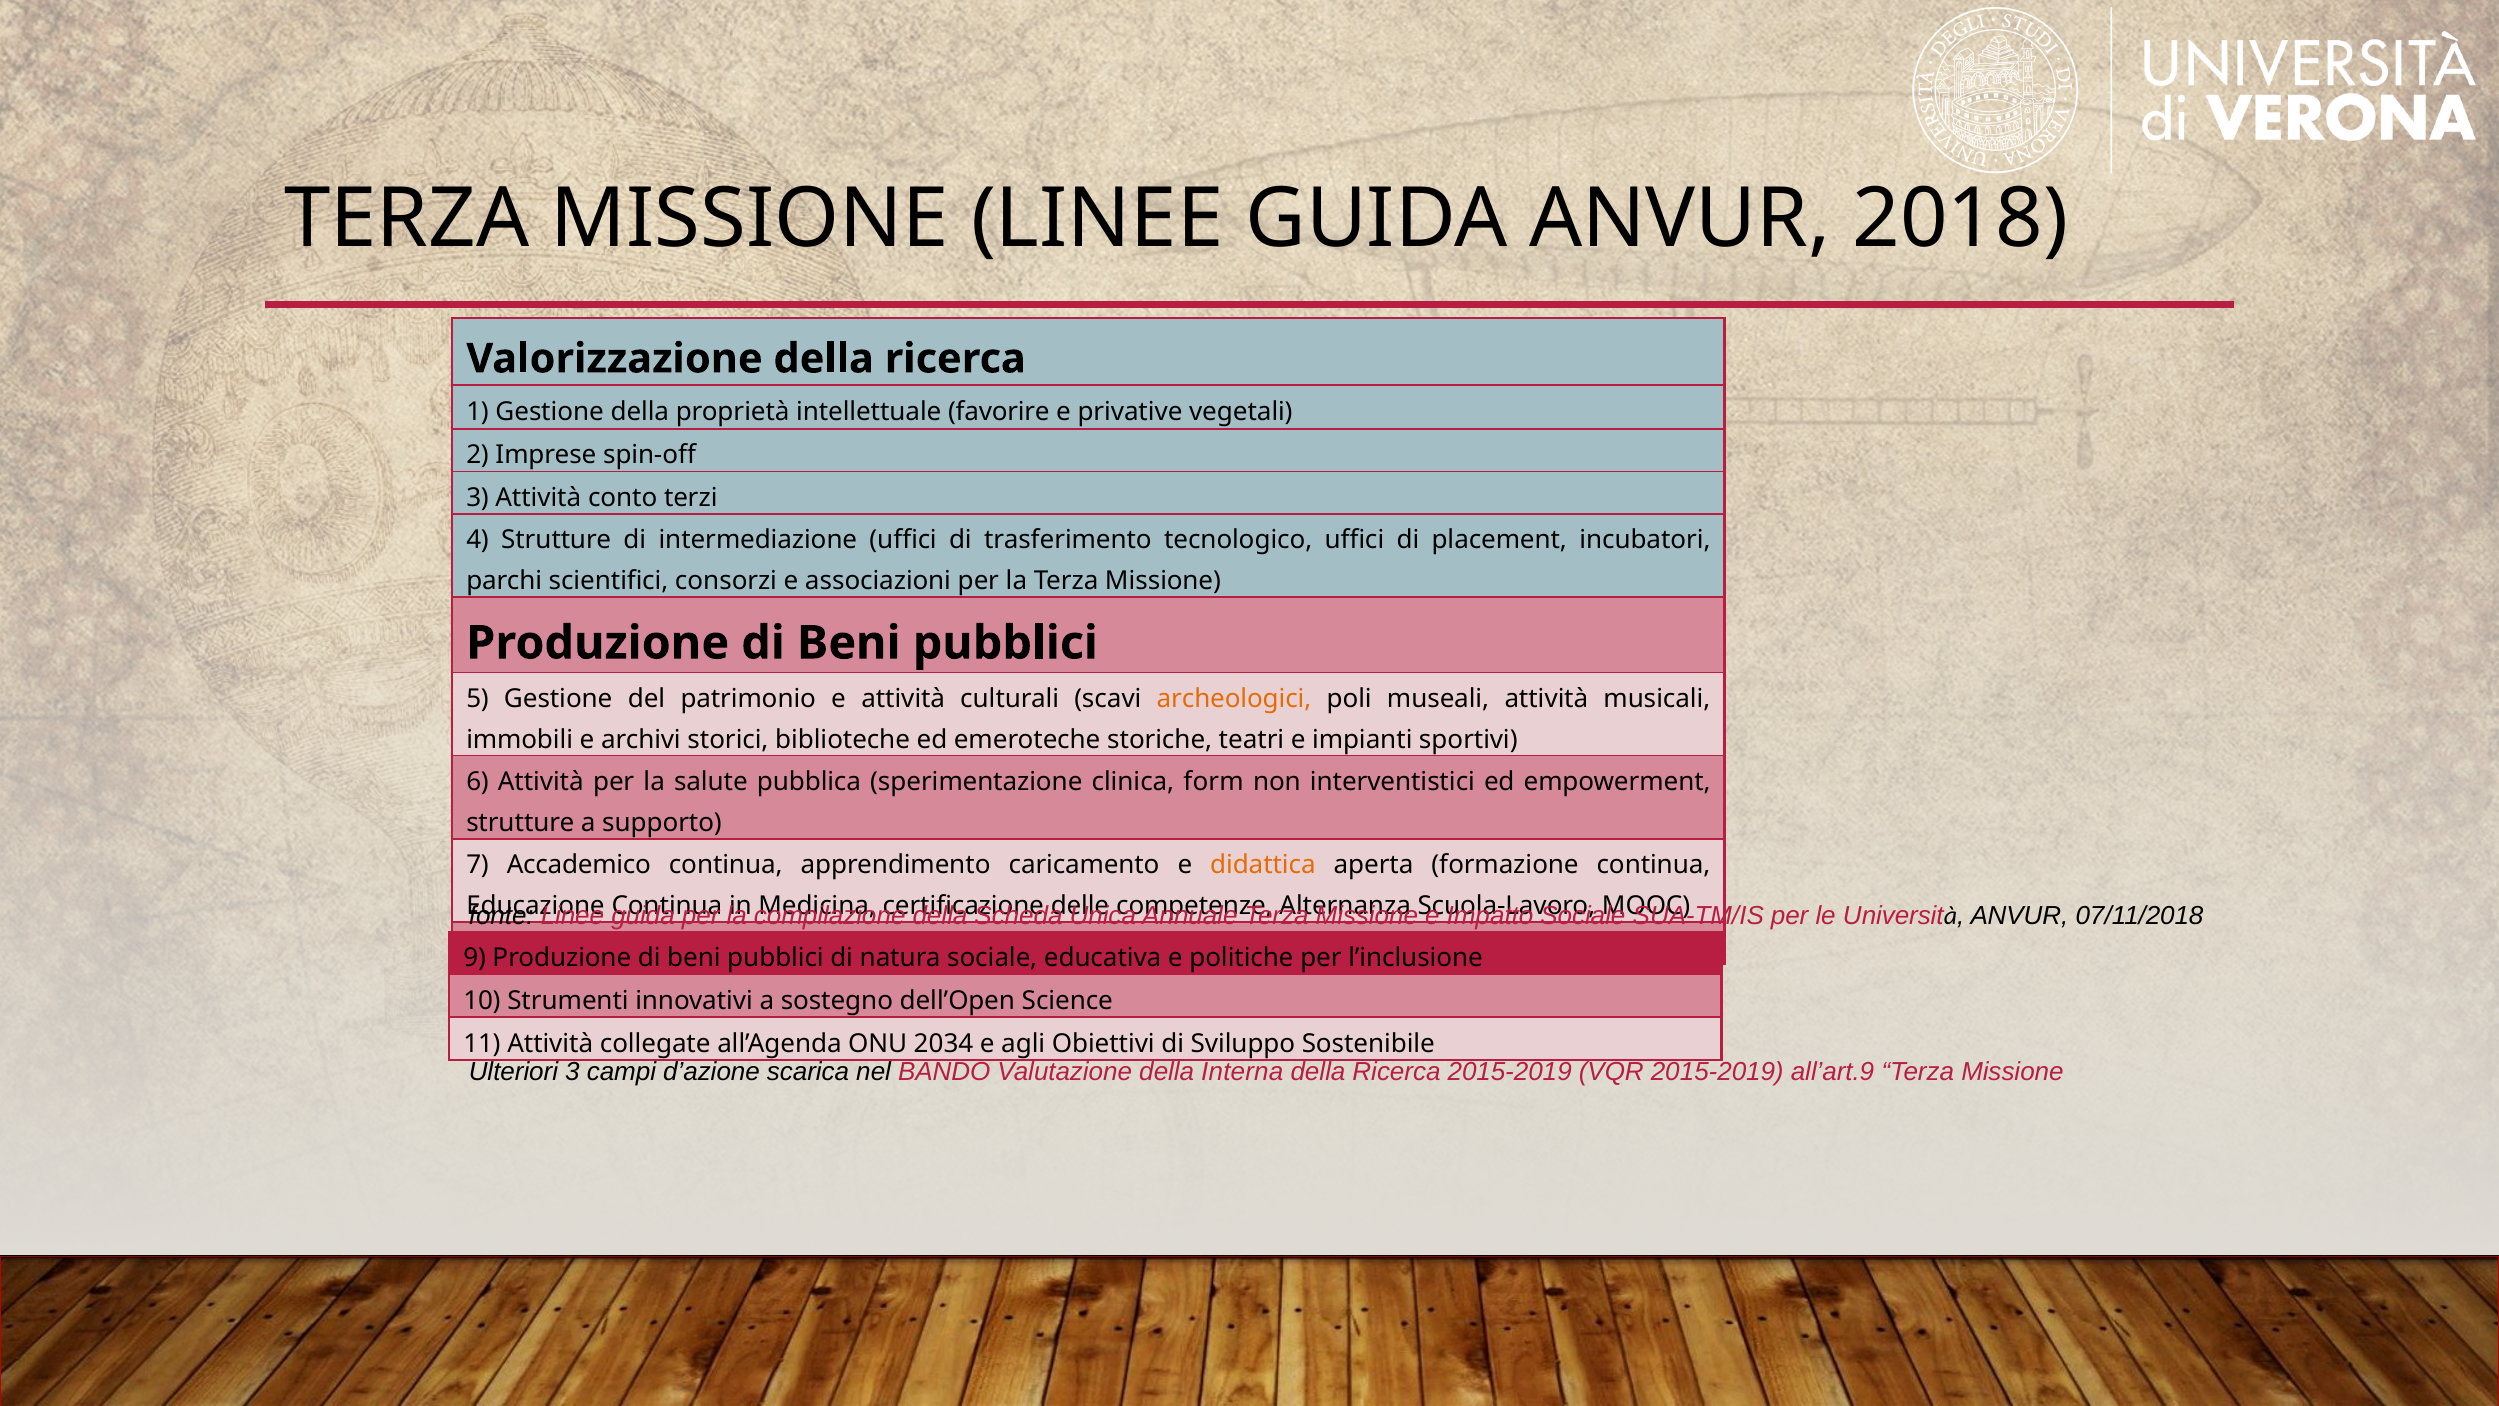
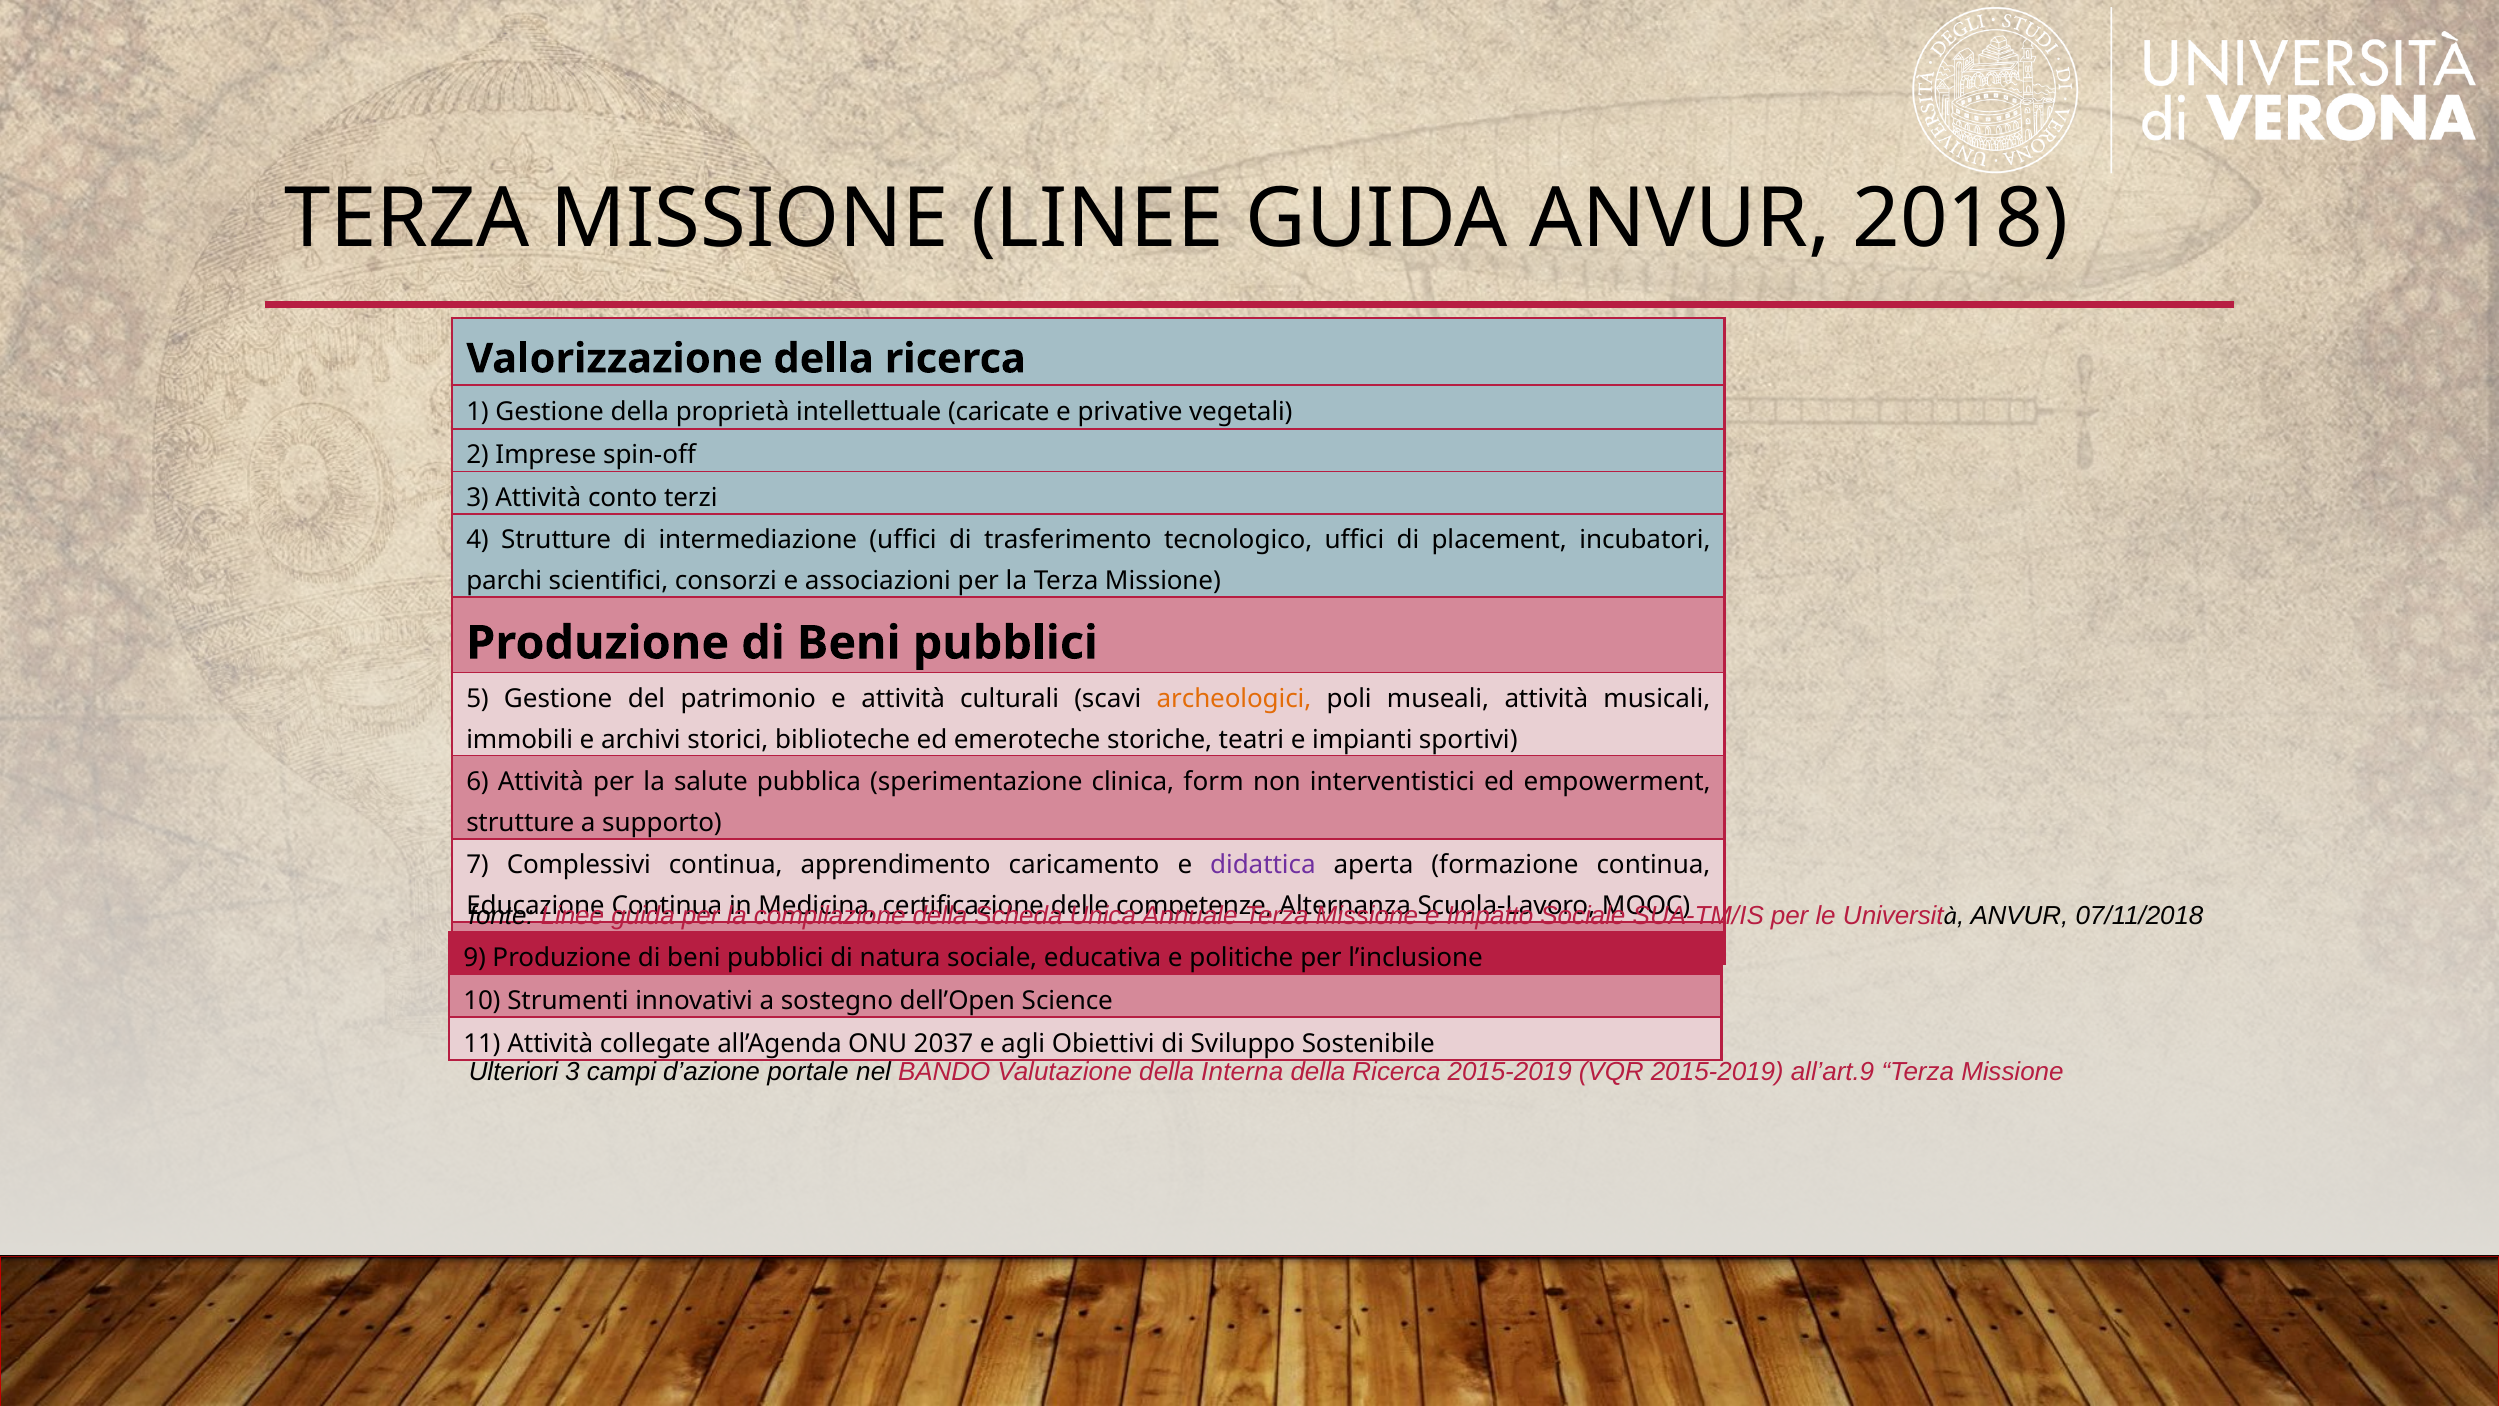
favorire: favorire -> caricate (999, 412)
Accademico: Accademico -> Complessivi (579, 865)
didattica colour: orange -> purple (1263, 865)
2034: 2034 -> 2037 (944, 1043)
scarica: scarica -> portale (808, 1072)
